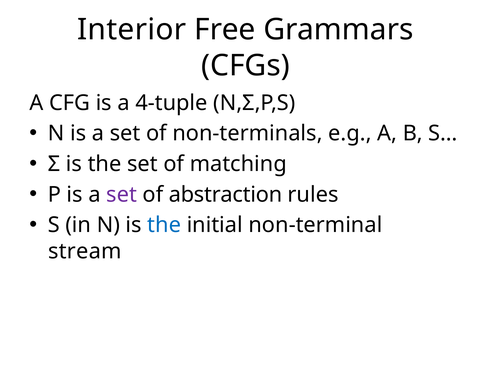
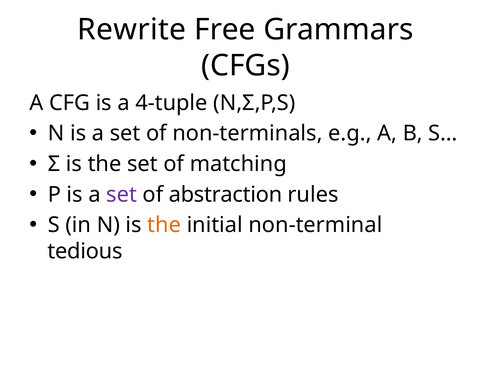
Interior: Interior -> Rewrite (132, 30)
the colour: blue -> orange (164, 225)
stream: stream -> tedious (85, 251)
